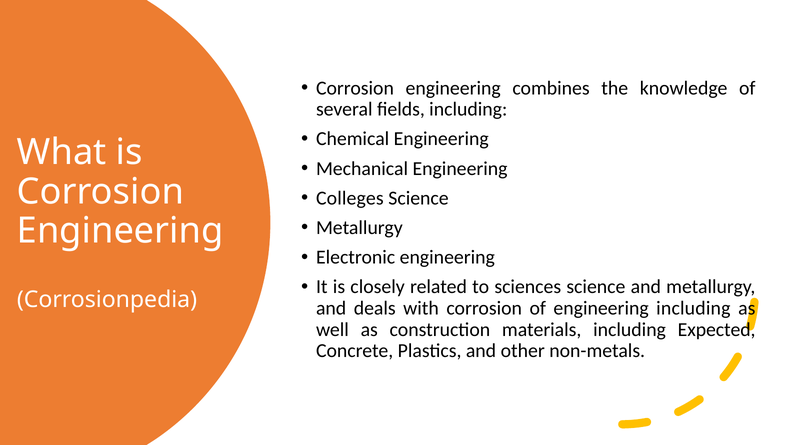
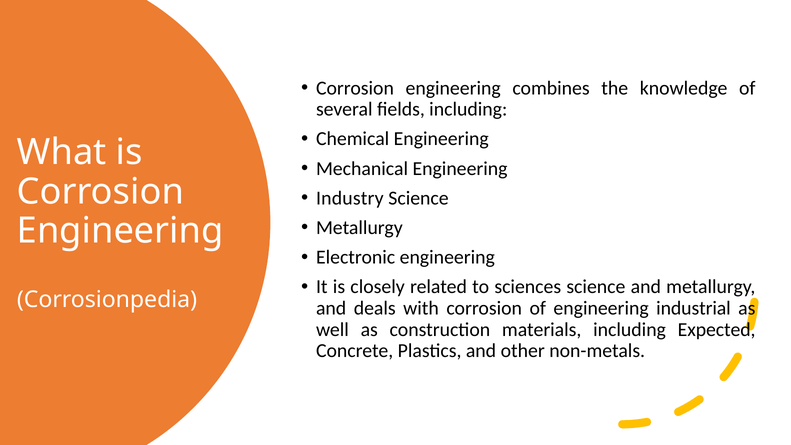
Colleges: Colleges -> Industry (350, 198)
engineering including: including -> industrial (693, 308)
